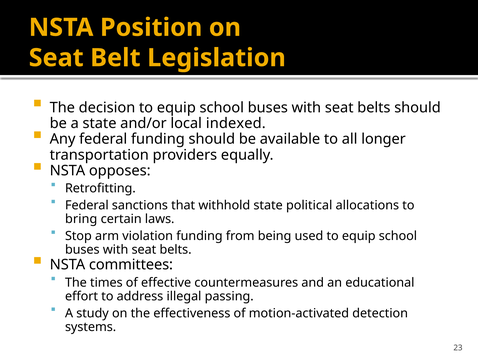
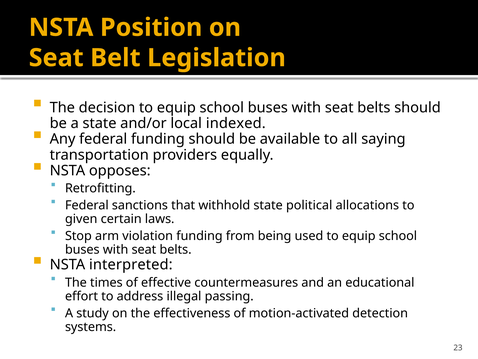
longer: longer -> saying (383, 139)
bring: bring -> given (81, 219)
committees: committees -> interpreted (131, 264)
